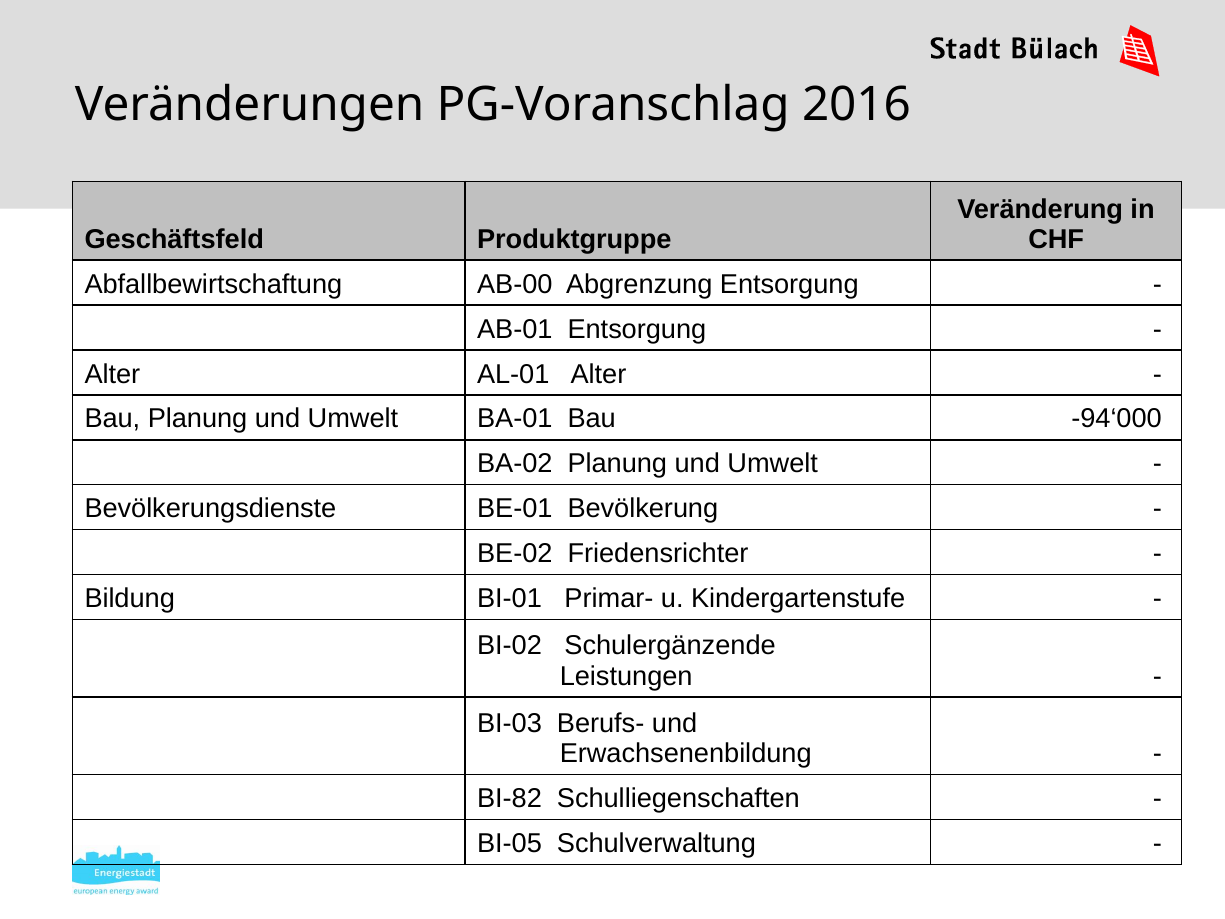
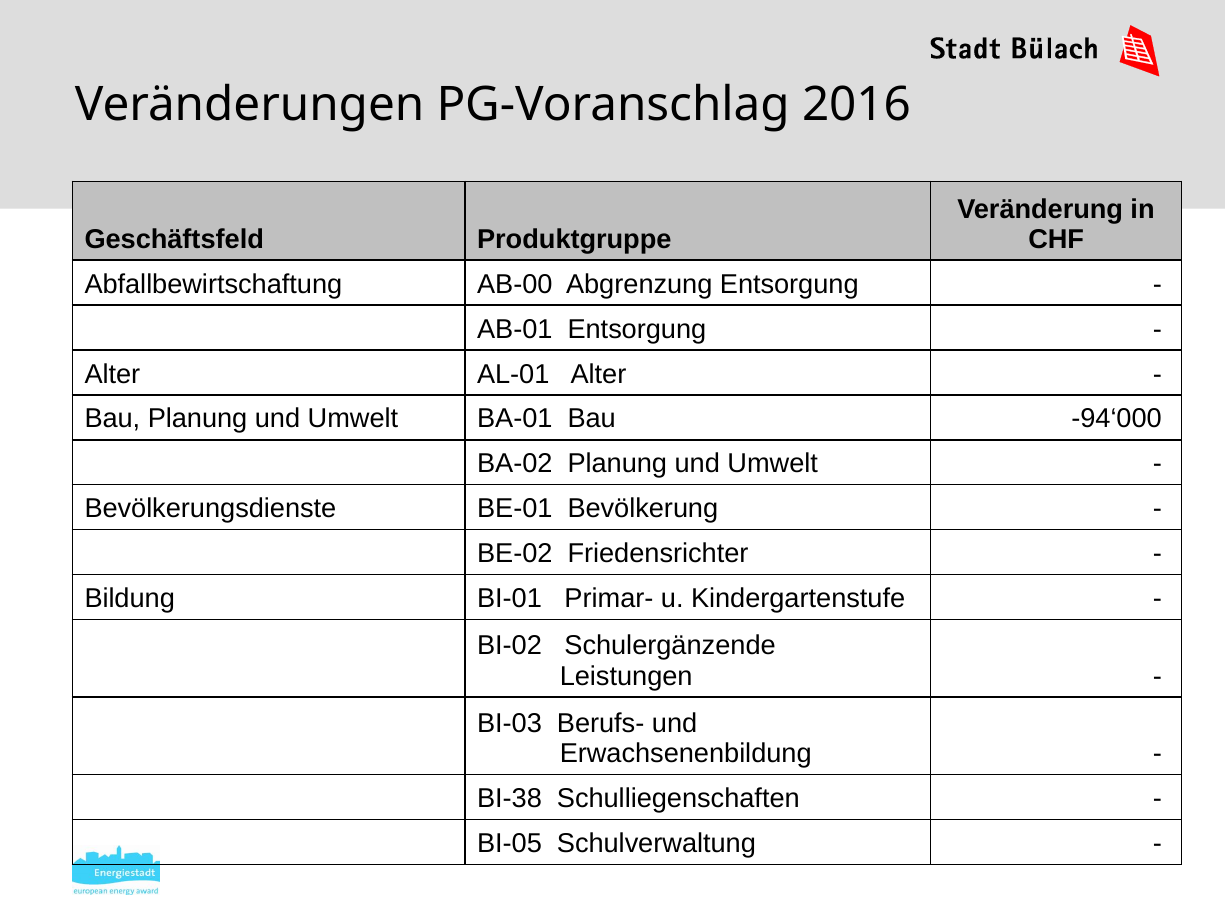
BI-82: BI-82 -> BI-38 (510, 798)
